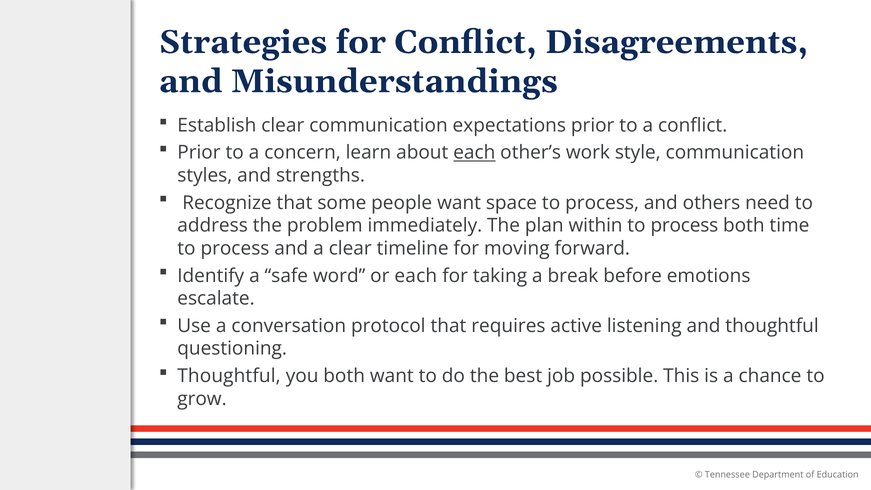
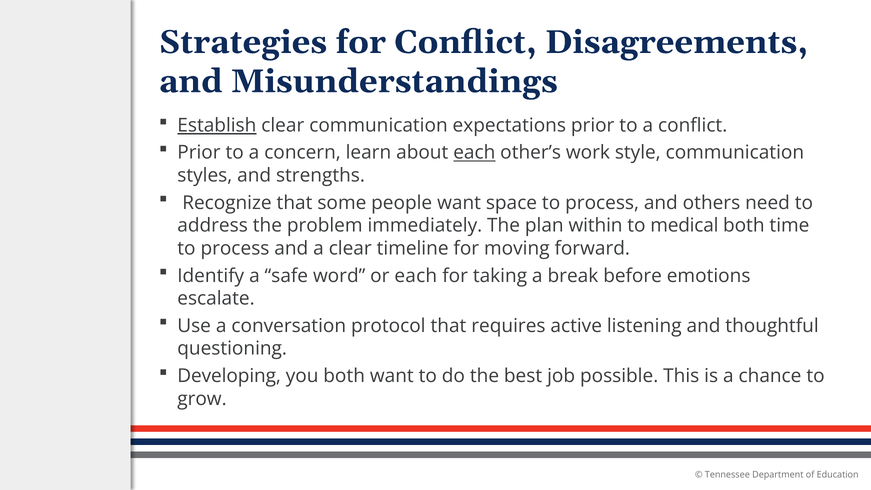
Establish underline: none -> present (217, 125)
process: process -> medical (684, 226)
Thoughtful: Thoughtful -> Developing (229, 376)
